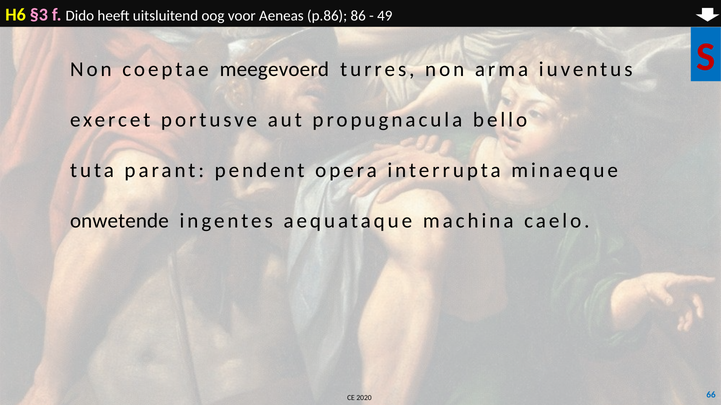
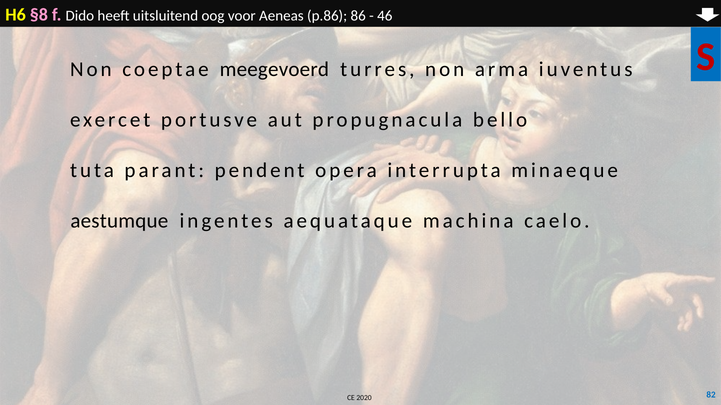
§3: §3 -> §8 (39, 15)
49: 49 -> 46 (385, 16)
onwetende: onwetende -> aestumque (119, 221)
66: 66 -> 82 (711, 395)
